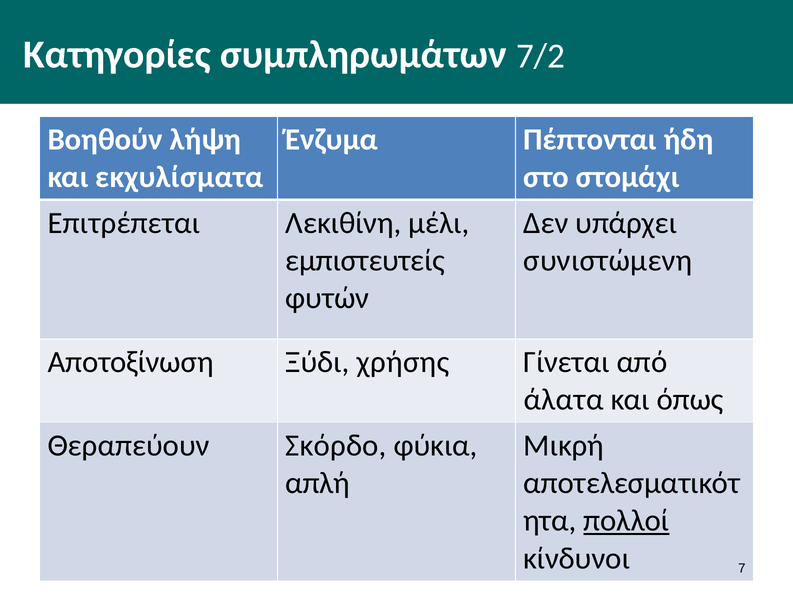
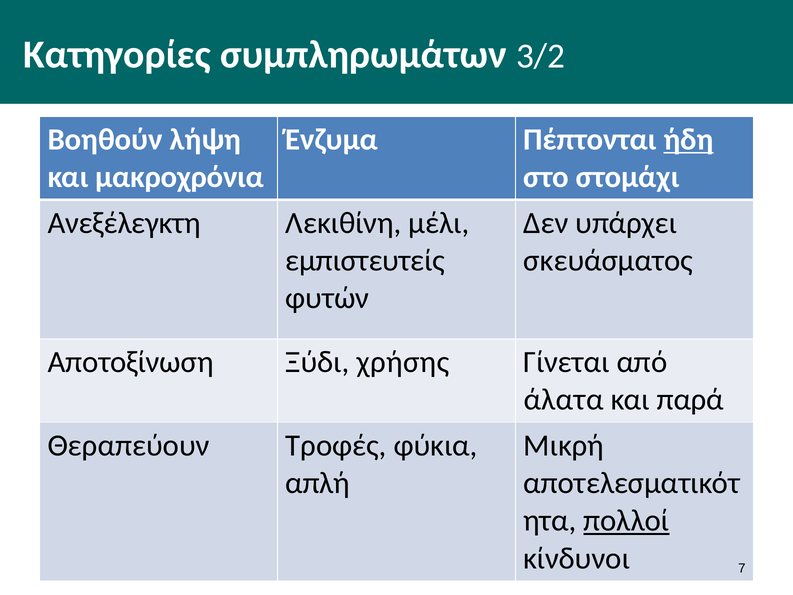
7/2: 7/2 -> 3/2 (541, 56)
ήδη underline: none -> present (689, 139)
εκχυλίσματα: εκχυλίσματα -> μακροχρόνια (180, 177)
Επιτρέπεται: Επιτρέπεται -> Ανεξέλεγκτη (124, 223)
συνιστώμενη: συνιστώμενη -> σκευάσματος (608, 260)
όπως: όπως -> παρά (690, 400)
Σκόρδο: Σκόρδο -> Τροφές (336, 445)
